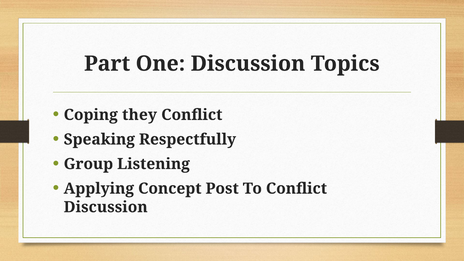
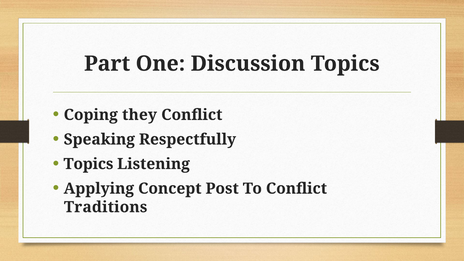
Group: Group -> Topics (88, 164)
Discussion: Discussion -> Traditions (106, 207)
